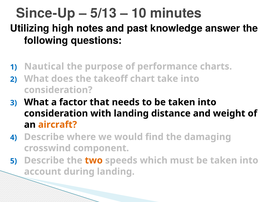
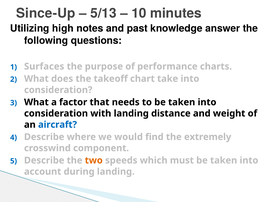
Nautical: Nautical -> Surfaces (44, 66)
aircraft colour: orange -> blue (58, 124)
damaging: damaging -> extremely (208, 137)
